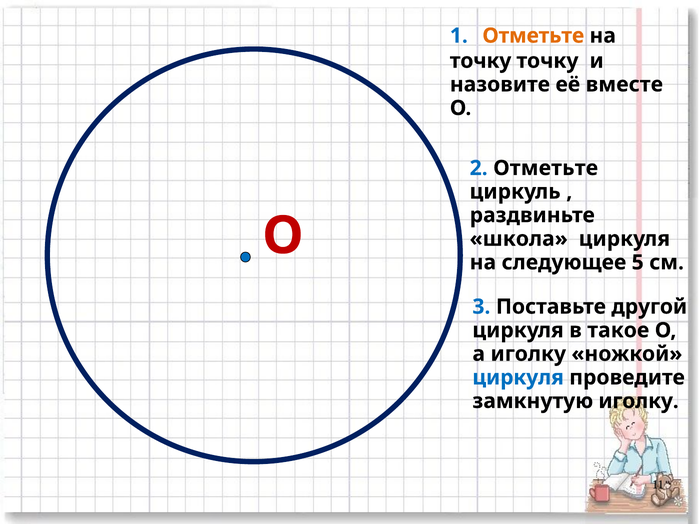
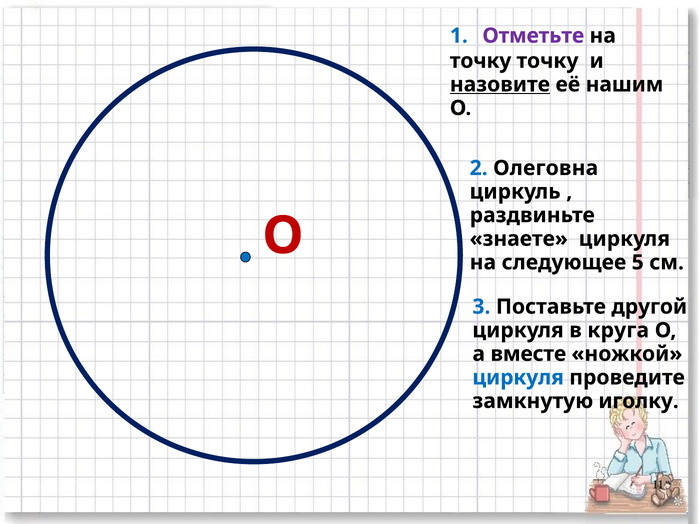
Отметьте colour: orange -> purple (533, 36)
назовите underline: none -> present (500, 84)
вместе: вместе -> нашим (625, 84)
2 Отметьте: Отметьте -> Олеговна (546, 168)
школа: школа -> знаете (519, 239)
такое: такое -> круга (618, 330)
а иголку: иголку -> вместе (528, 354)
